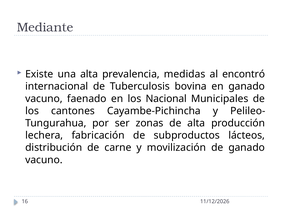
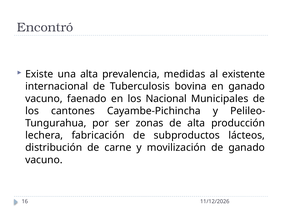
Mediante: Mediante -> Encontró (45, 27)
encontró: encontró -> existente (244, 74)
